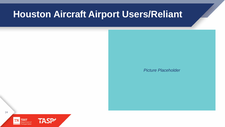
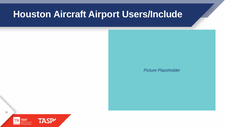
Users/Reliant: Users/Reliant -> Users/Include (152, 14)
